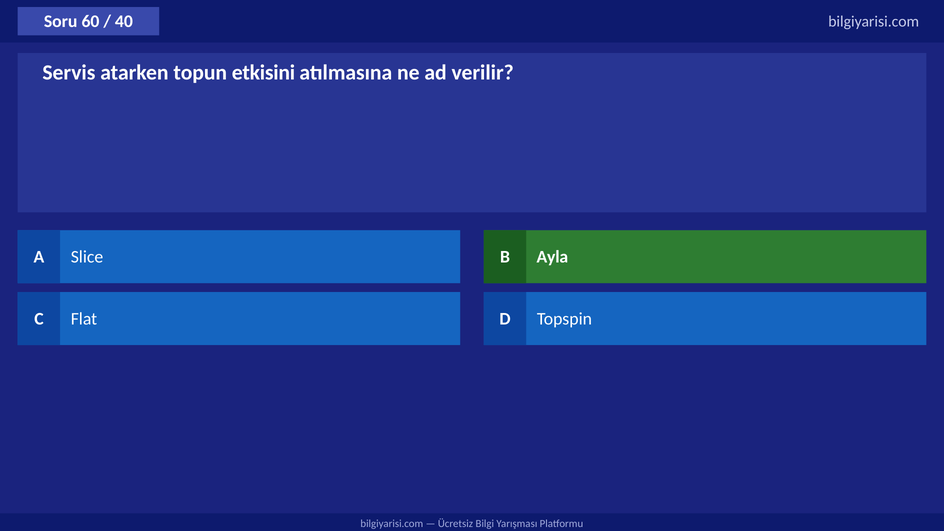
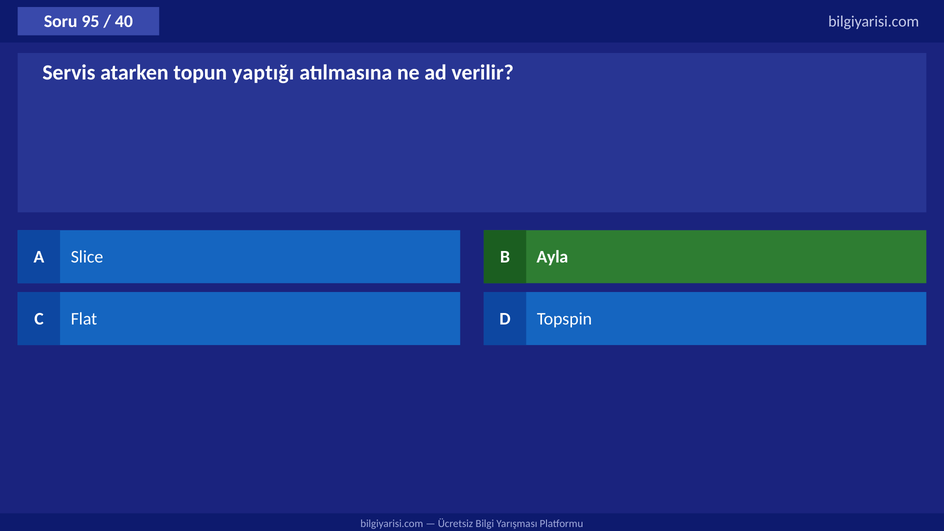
60: 60 -> 95 (90, 22)
etkisini: etkisini -> yaptığı (263, 73)
